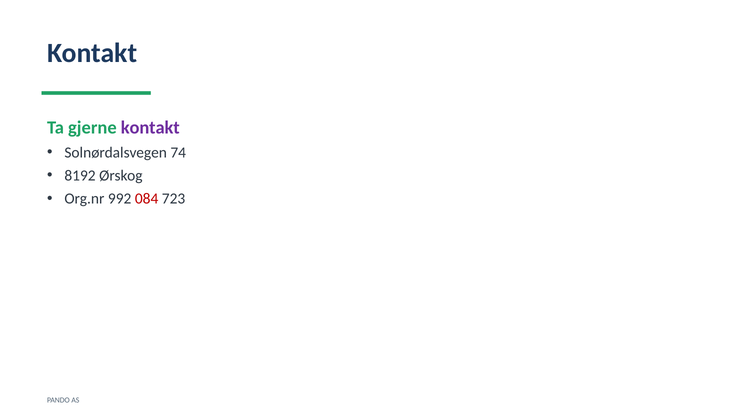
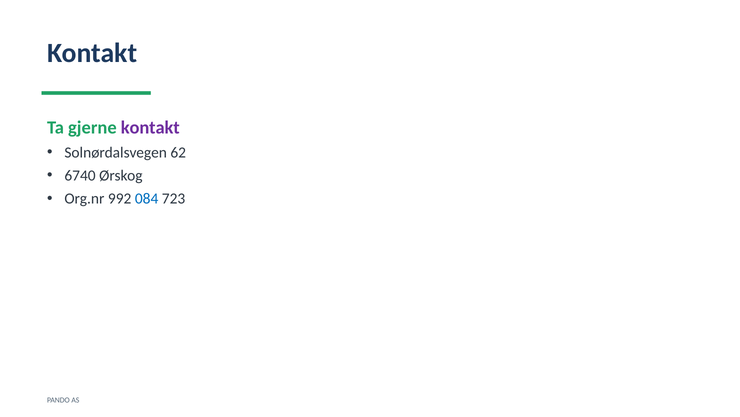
74: 74 -> 62 (178, 152)
8192: 8192 -> 6740 (80, 175)
084 colour: red -> blue (147, 198)
